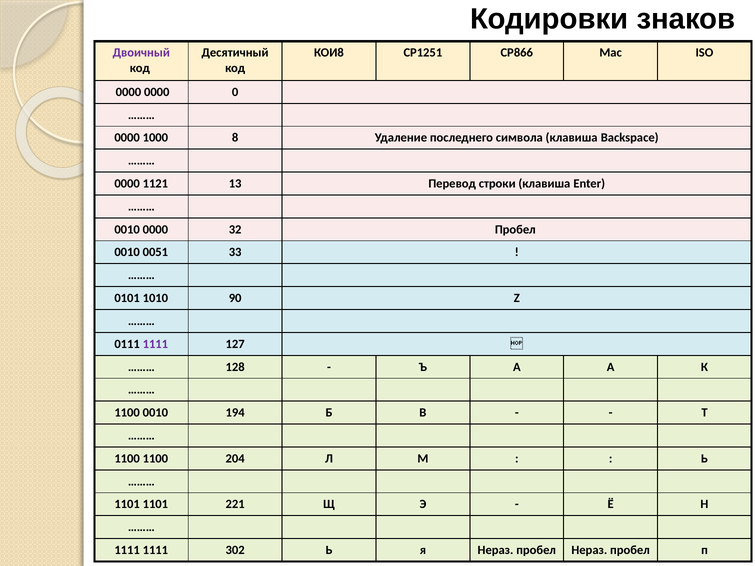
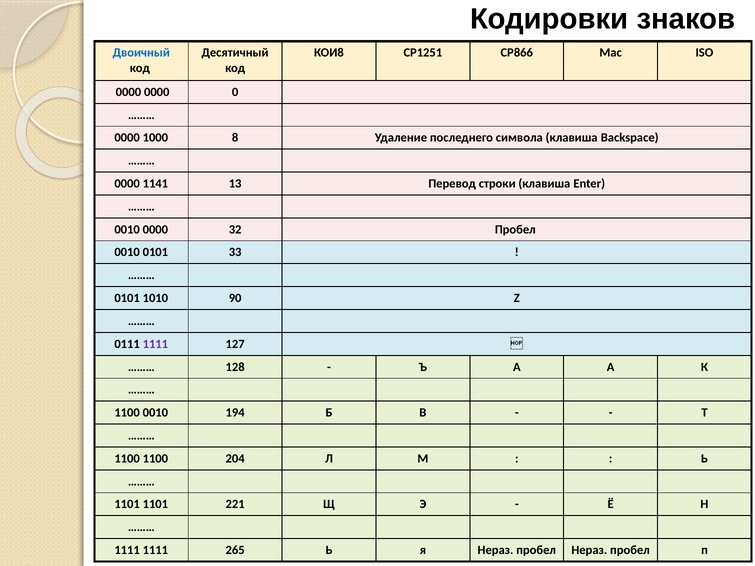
Двоичный colour: purple -> blue (141, 53)
1121: 1121 -> 1141 (155, 184)
0010 0051: 0051 -> 0101 (155, 252)
302: 302 -> 265 (235, 550)
